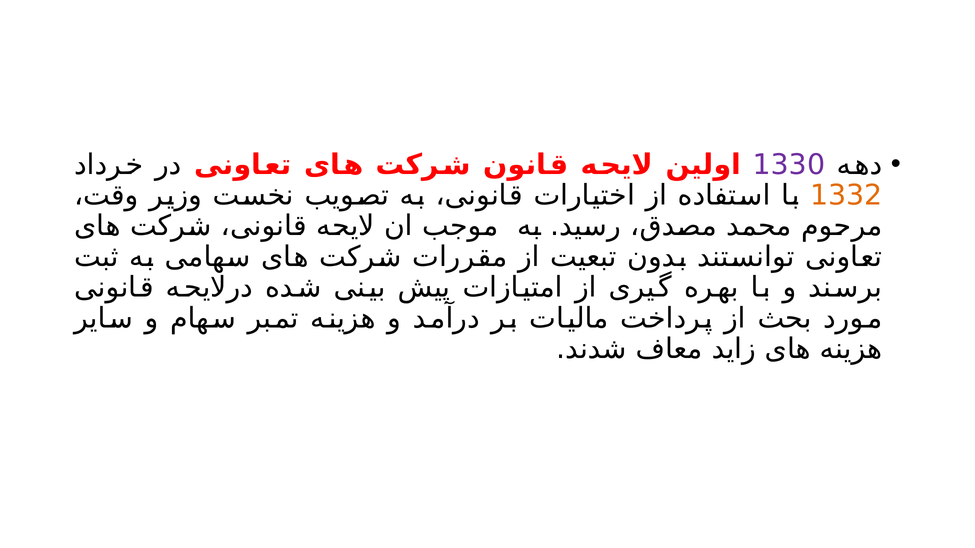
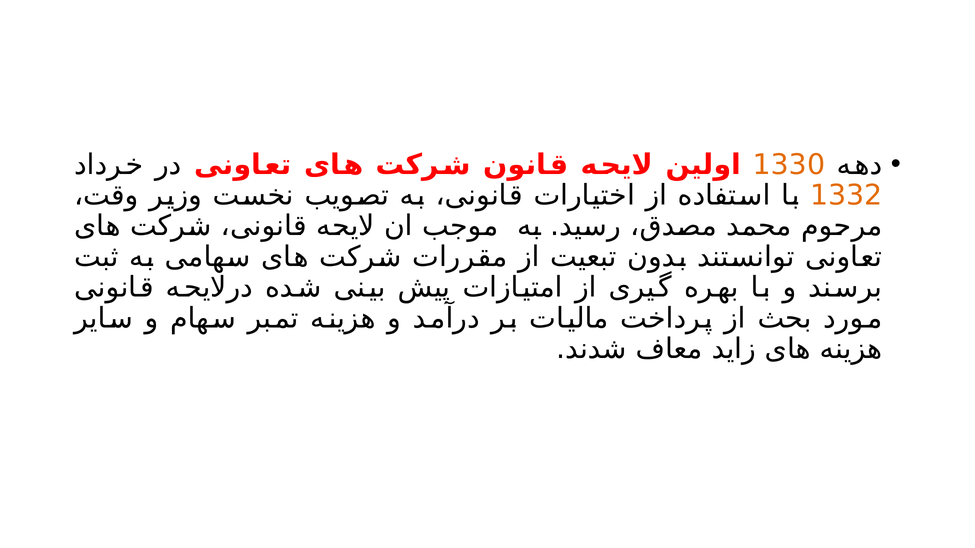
1330 colour: purple -> orange (789, 165)
